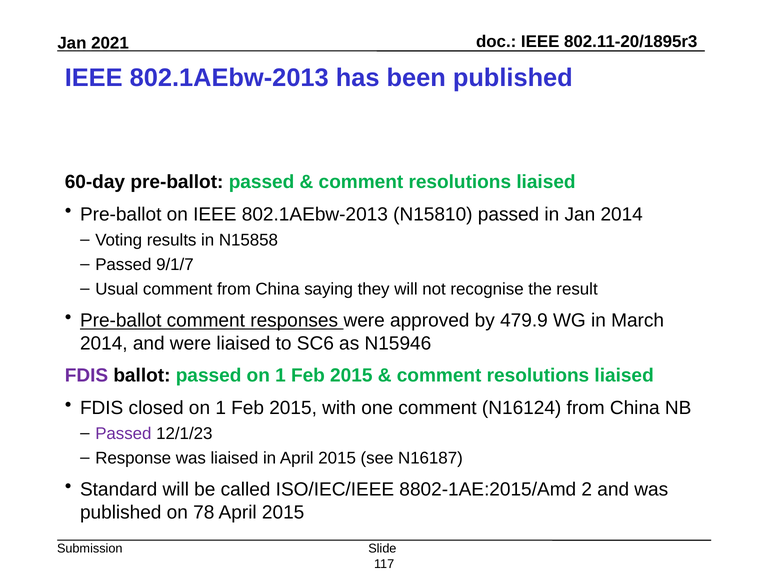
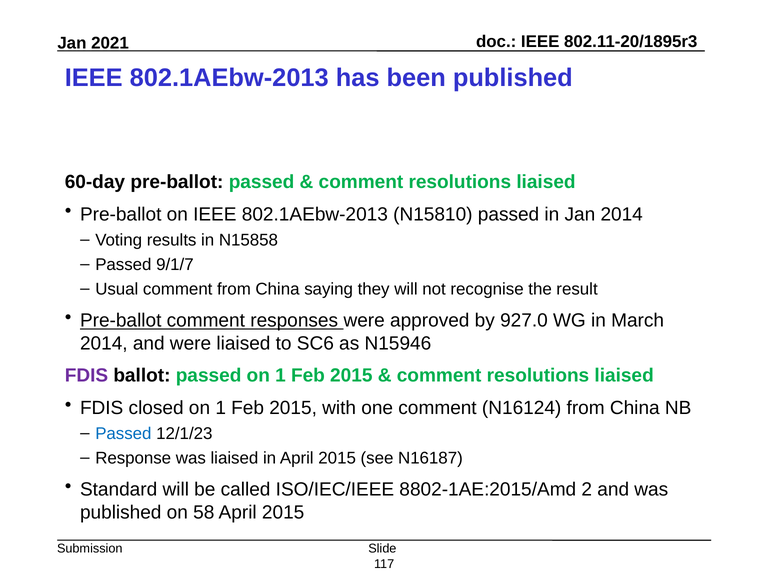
479.9: 479.9 -> 927.0 (524, 320)
Passed colour: purple -> blue (123, 433)
78: 78 -> 58 (204, 512)
